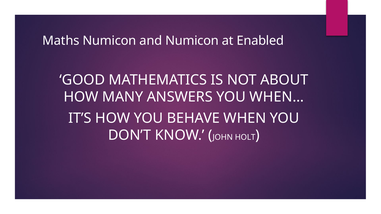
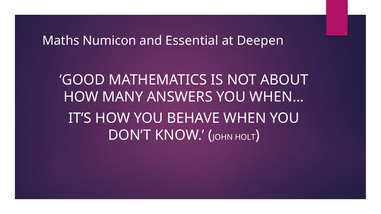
and Numicon: Numicon -> Essential (192, 41)
Enabled: Enabled -> Deepen (260, 41)
